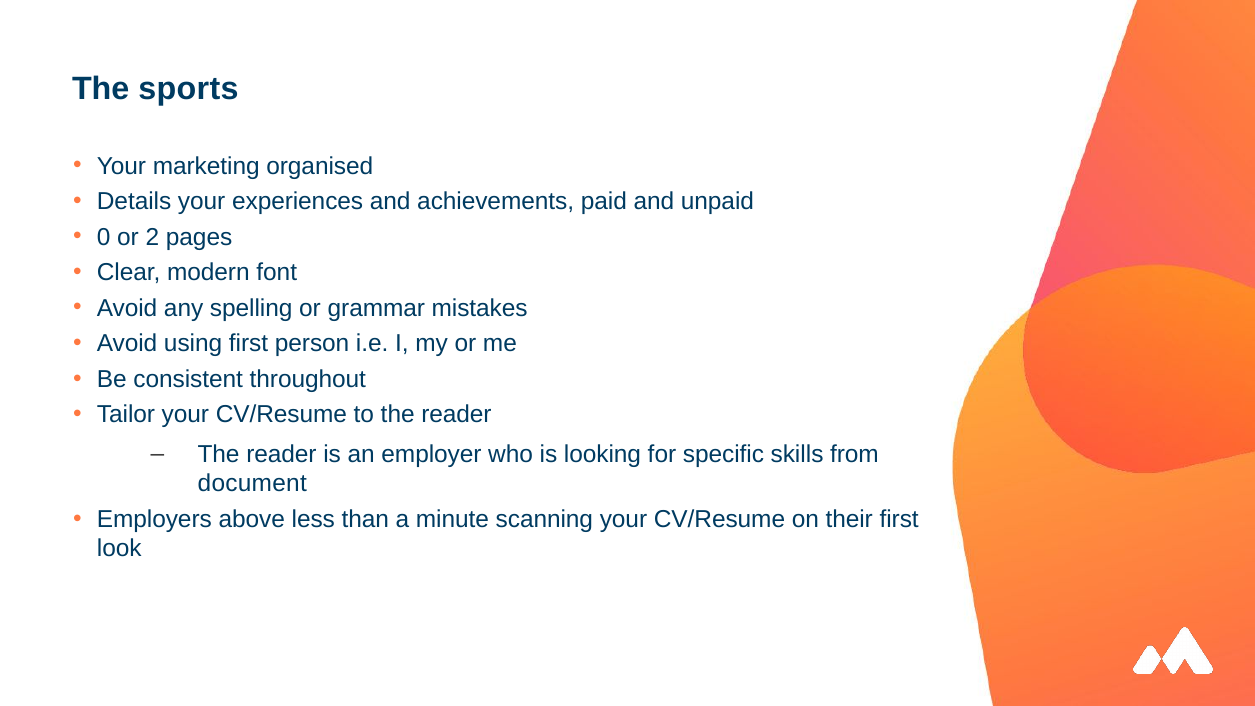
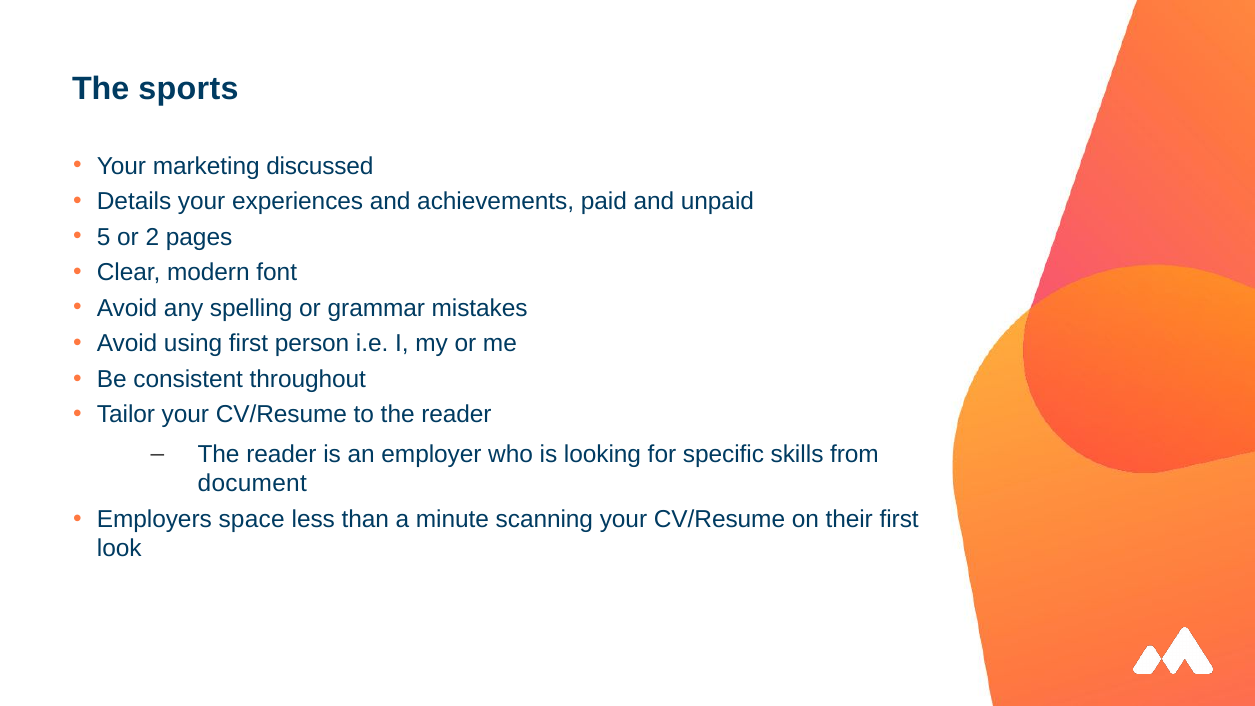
organised: organised -> discussed (320, 166)
0: 0 -> 5 (104, 237)
above: above -> space (252, 519)
